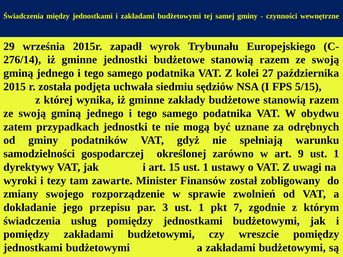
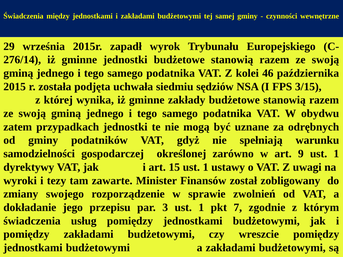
27: 27 -> 46 (268, 73)
5/15: 5/15 -> 3/15 (308, 87)
